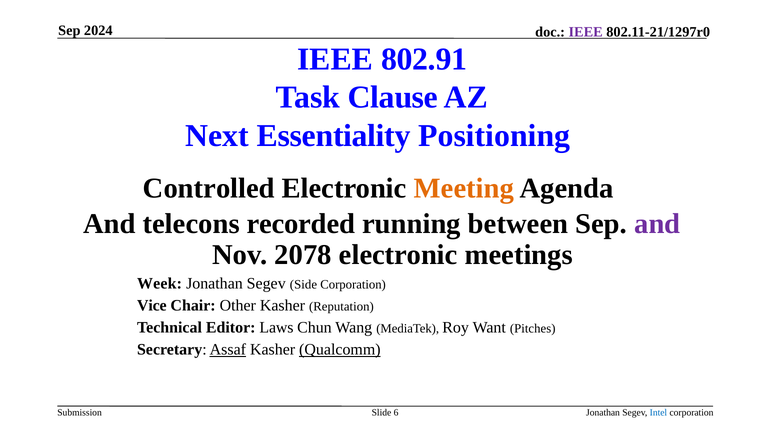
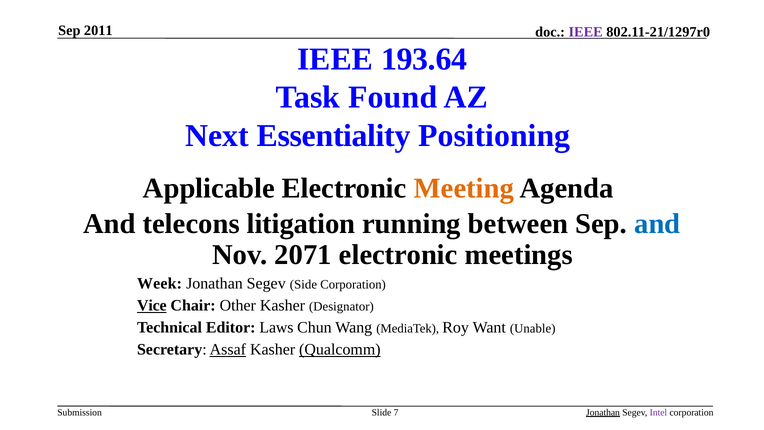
2024: 2024 -> 2011 (98, 30)
802.91: 802.91 -> 193.64 (424, 59)
Clause: Clause -> Found (393, 97)
Controlled: Controlled -> Applicable (209, 188)
recorded: recorded -> litigation (301, 224)
and colour: purple -> blue (657, 224)
2078: 2078 -> 2071 (303, 255)
Vice underline: none -> present (152, 306)
Reputation: Reputation -> Designator (341, 307)
Pitches: Pitches -> Unable (533, 329)
6: 6 -> 7 (396, 412)
Jonathan underline: none -> present (603, 412)
Intel colour: blue -> purple (658, 412)
